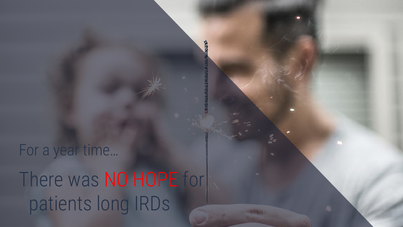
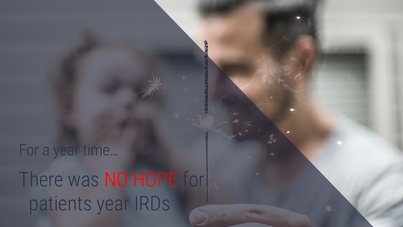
patients long: long -> year (113, 204)
